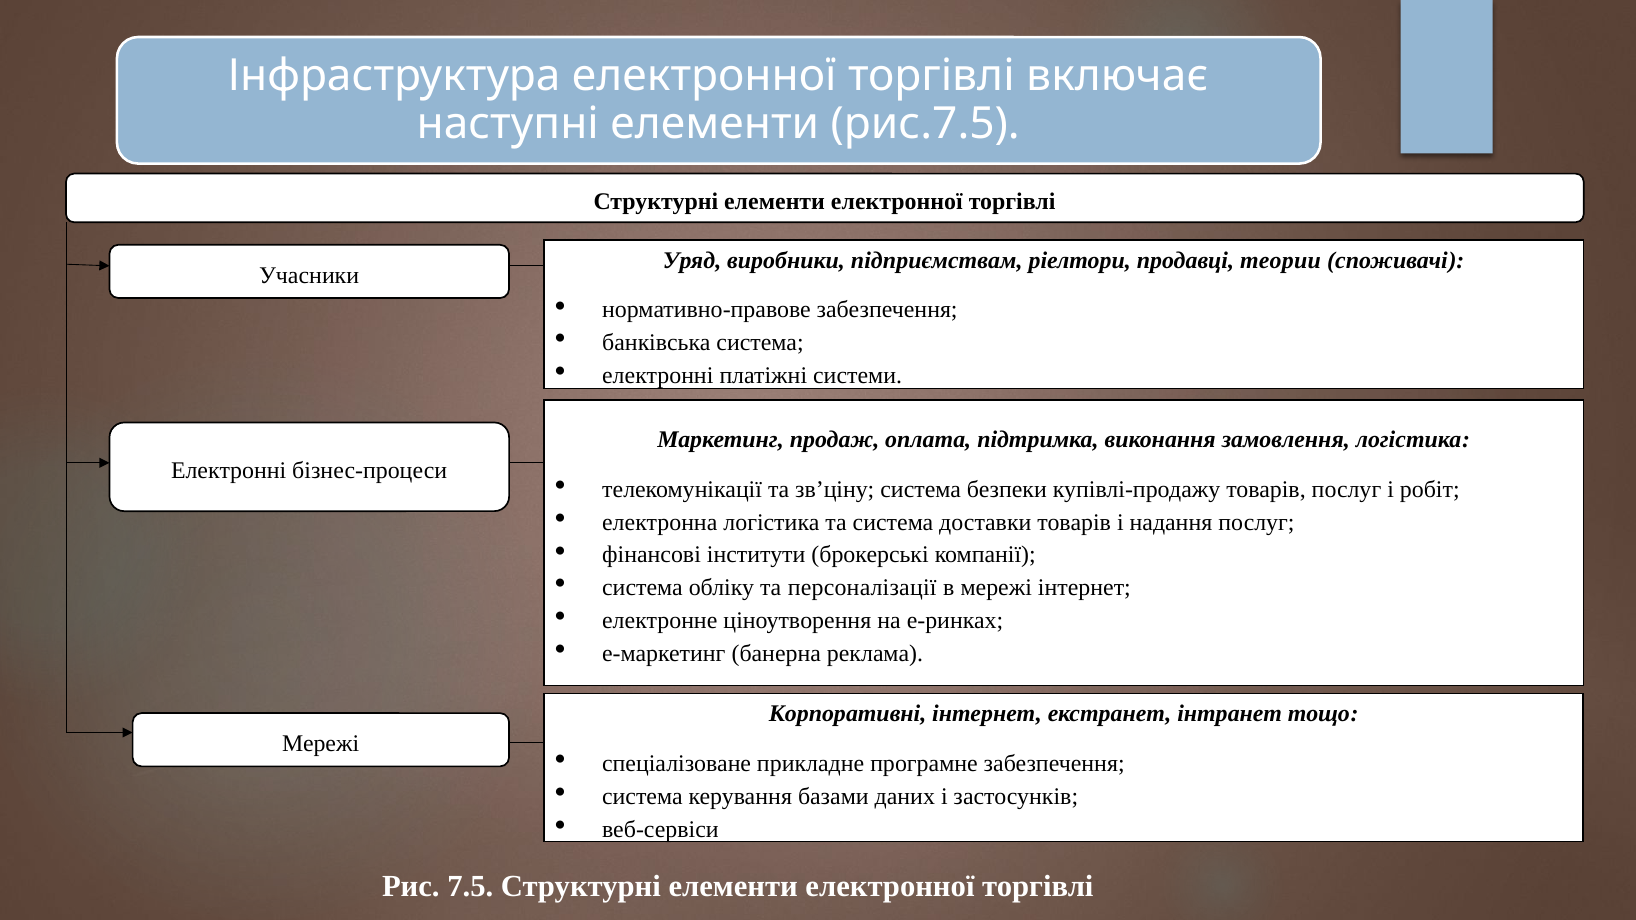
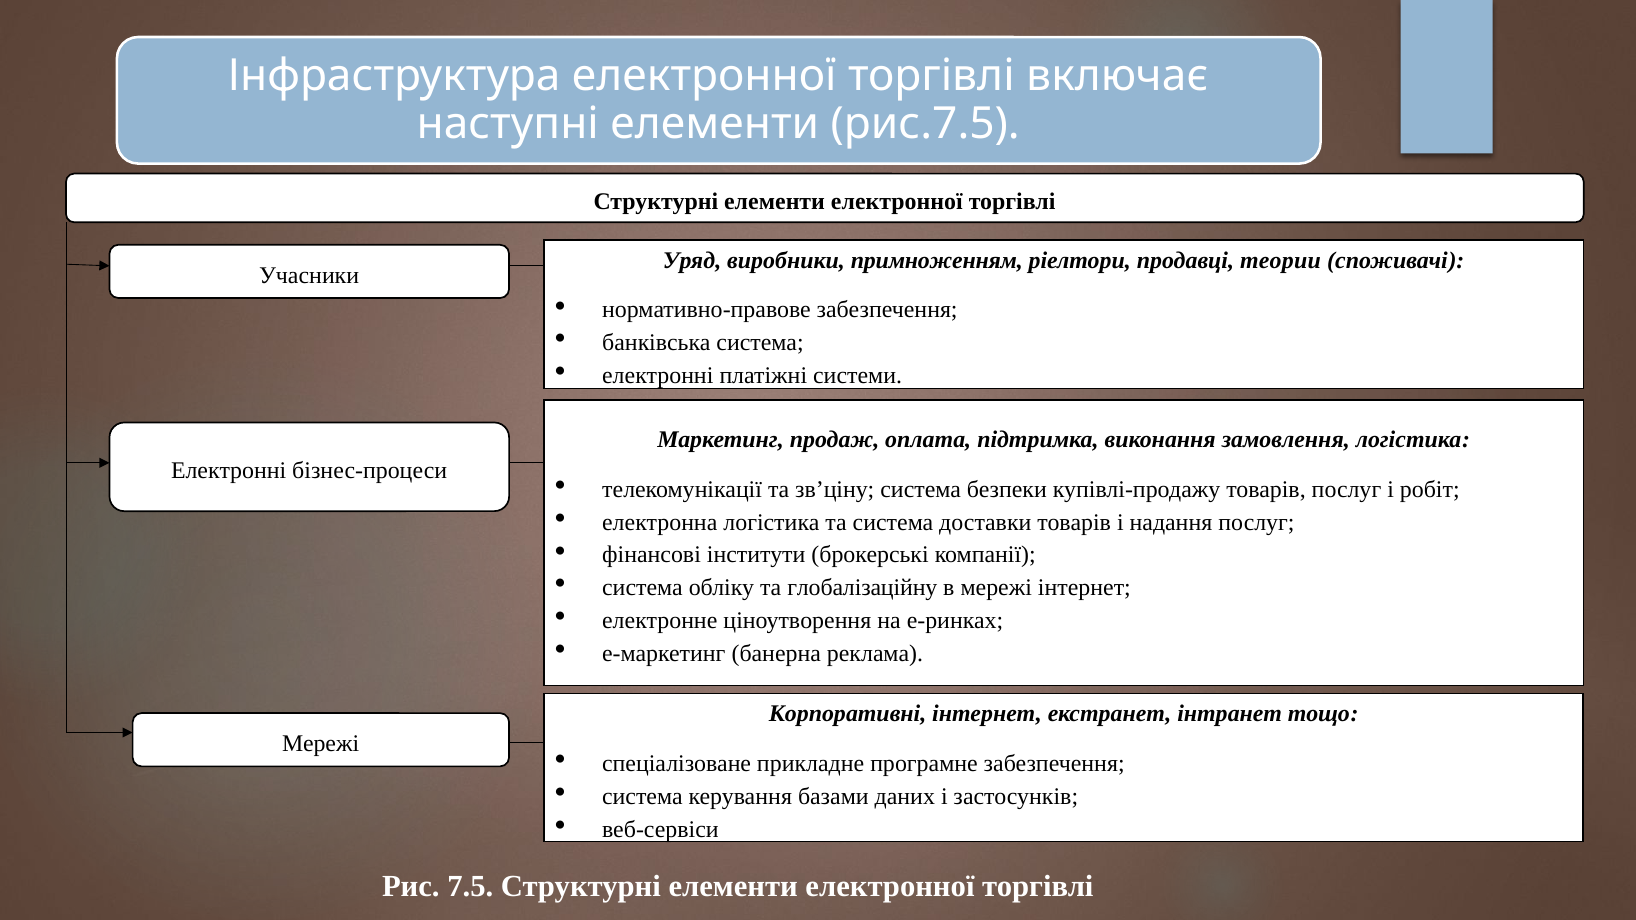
підприємствам: підприємствам -> примноженням (937, 260)
персоналізації: персоналізації -> глобалізаційну (862, 588)
